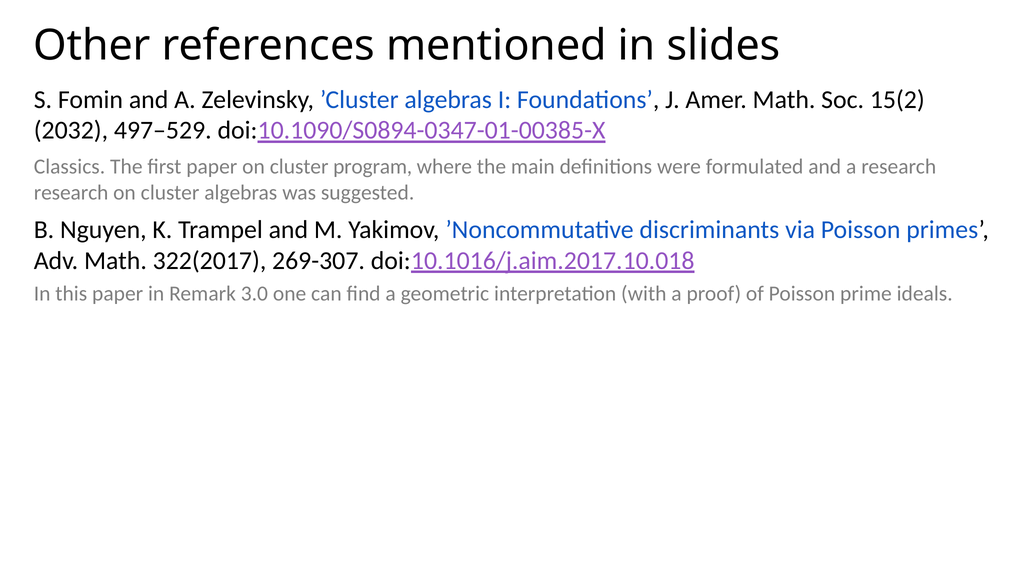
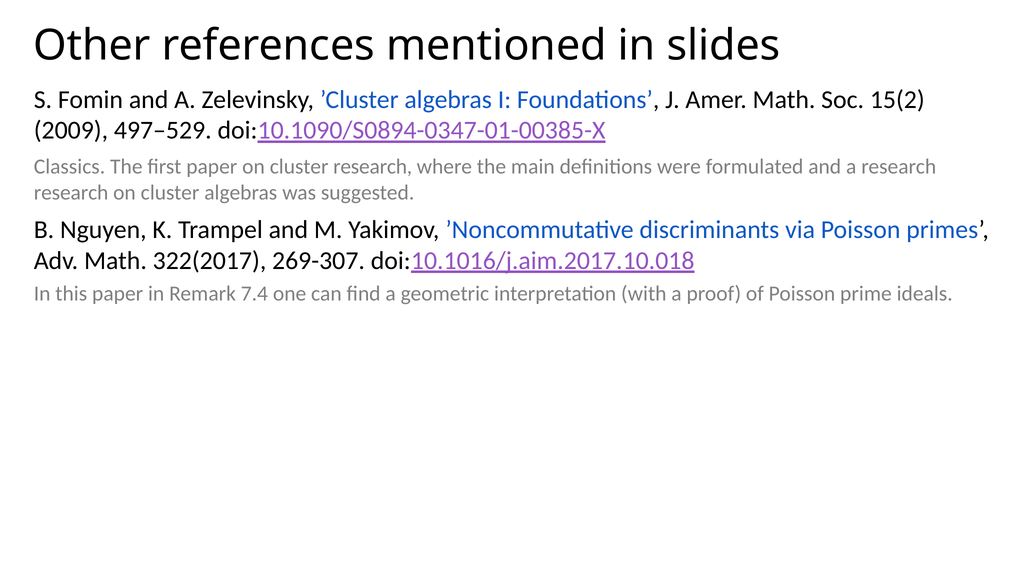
2032: 2032 -> 2009 (71, 131)
cluster program: program -> research (373, 167)
3.0: 3.0 -> 7.4 (254, 294)
